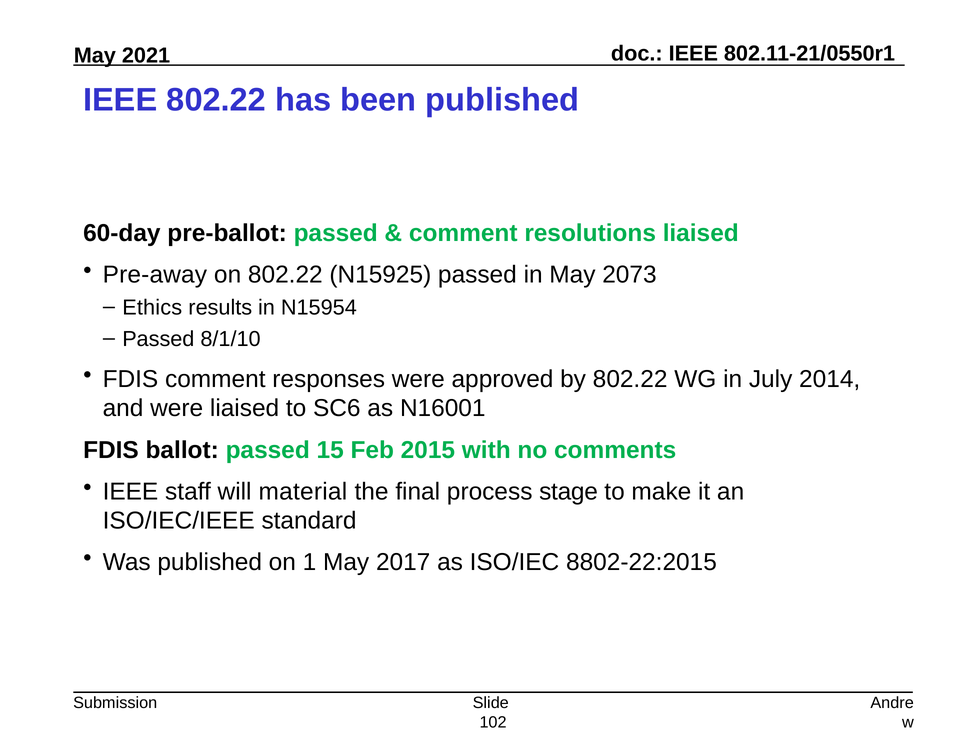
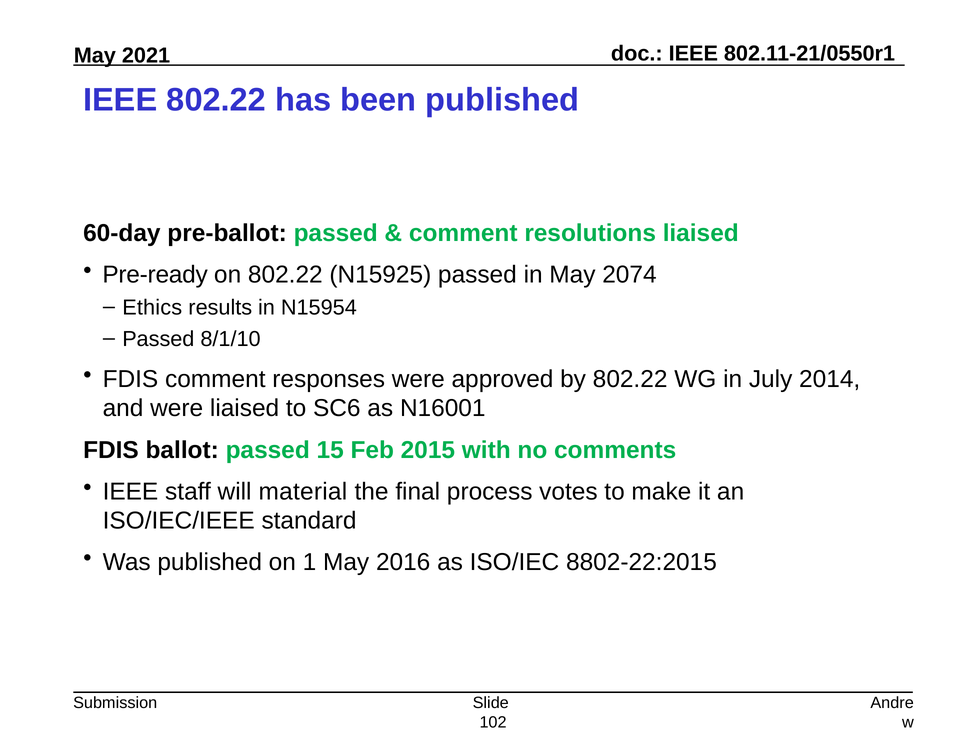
Pre-away: Pre-away -> Pre-ready (155, 275)
2073: 2073 -> 2074 (629, 275)
stage: stage -> votes (568, 492)
2017: 2017 -> 2016 (403, 563)
